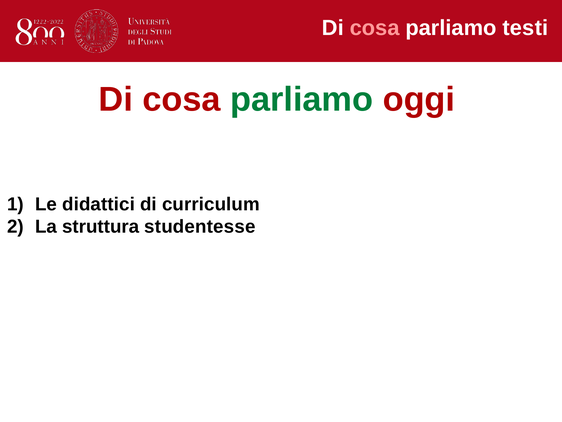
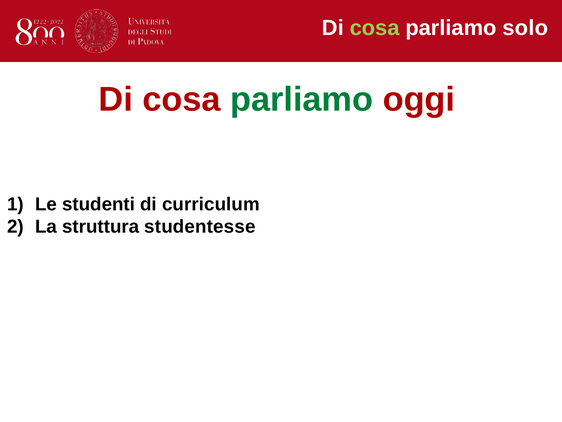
cosa colour: pink -> light green (375, 28)
testi: testi -> solo (525, 28)
didattici: didattici -> studenti (99, 204)
